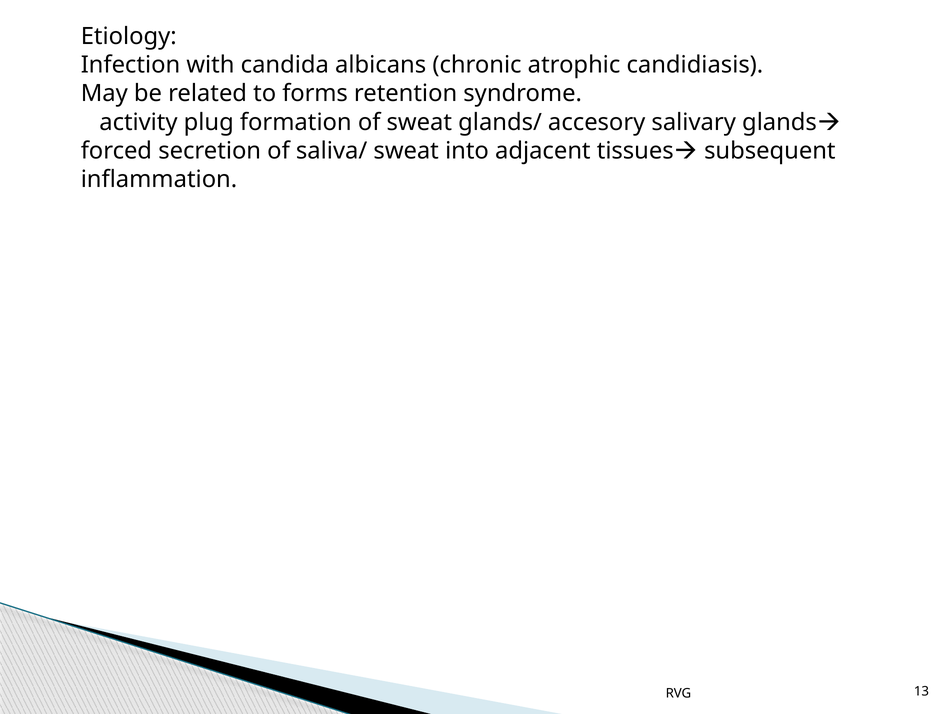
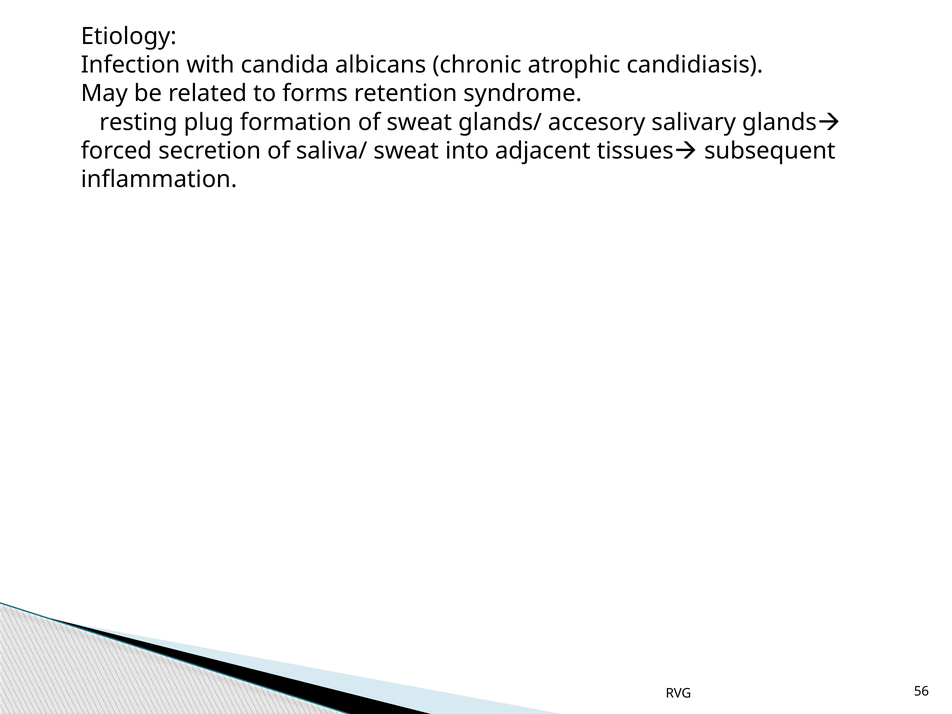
activity: activity -> resting (138, 122)
13: 13 -> 56 (921, 691)
